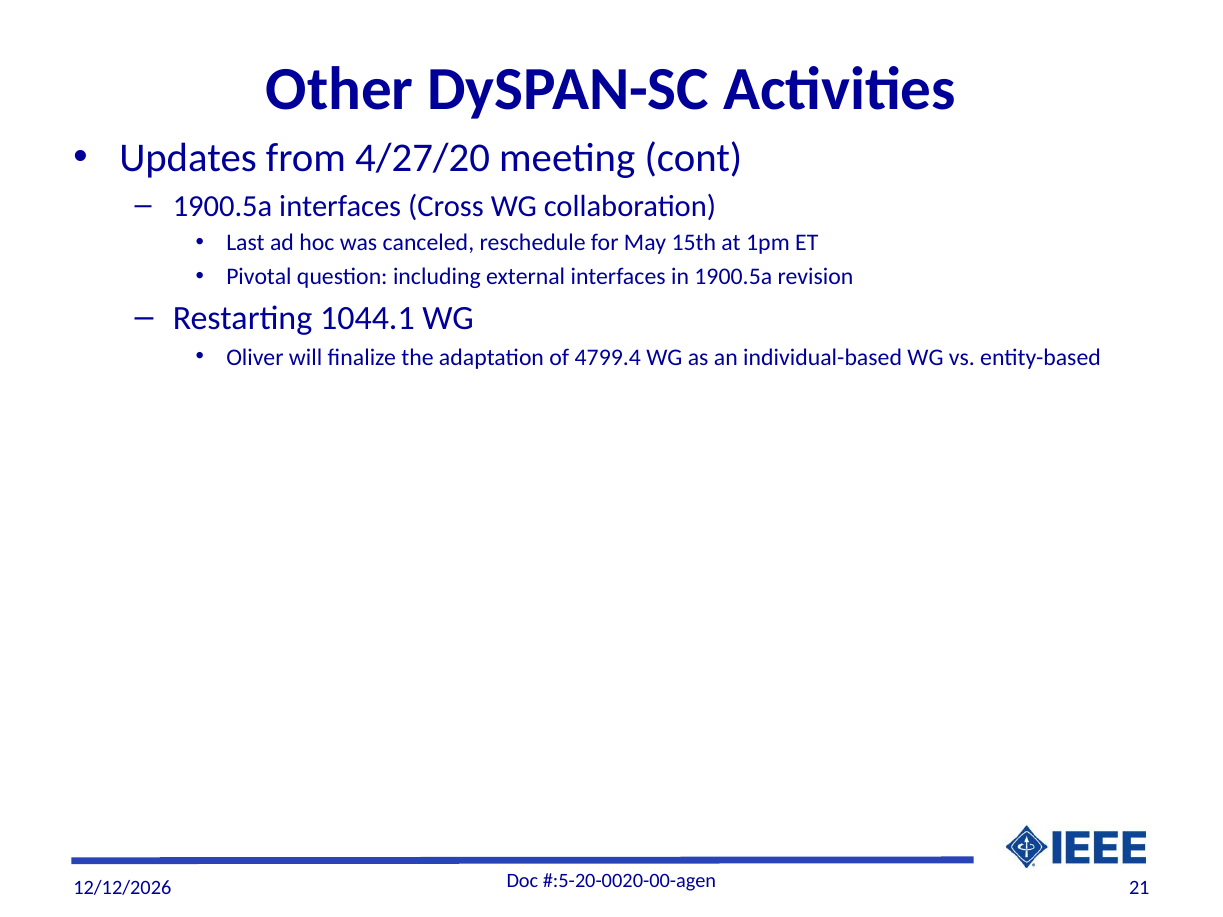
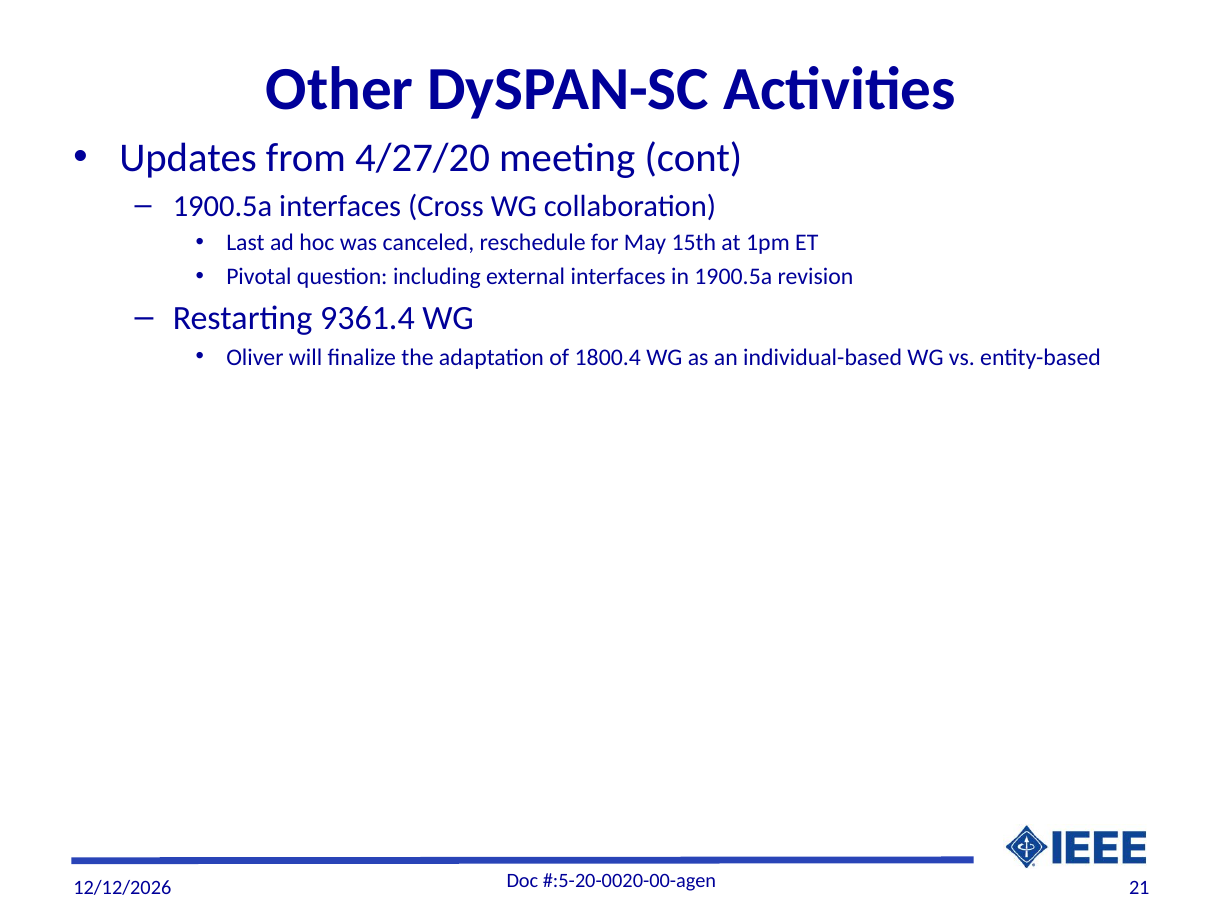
1044.1: 1044.1 -> 9361.4 (367, 319)
4799.4: 4799.4 -> 1800.4 (608, 357)
